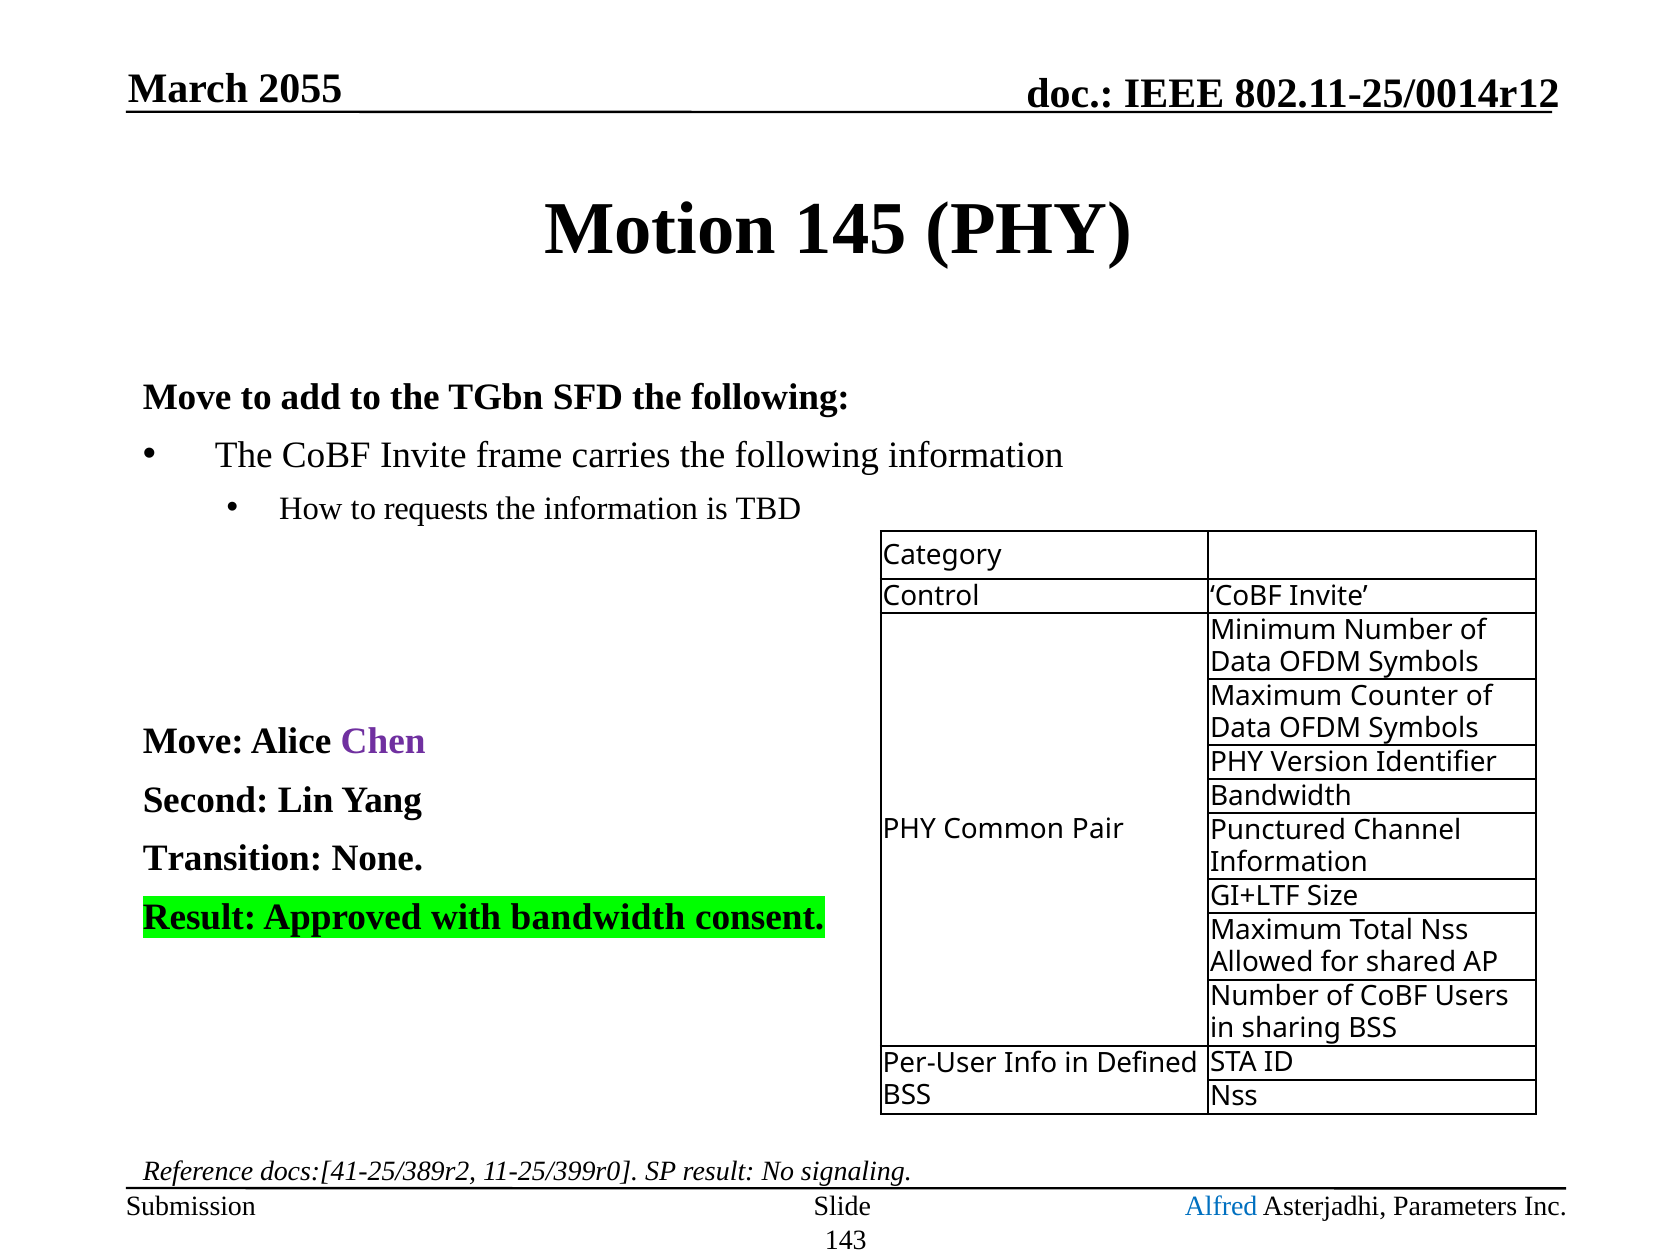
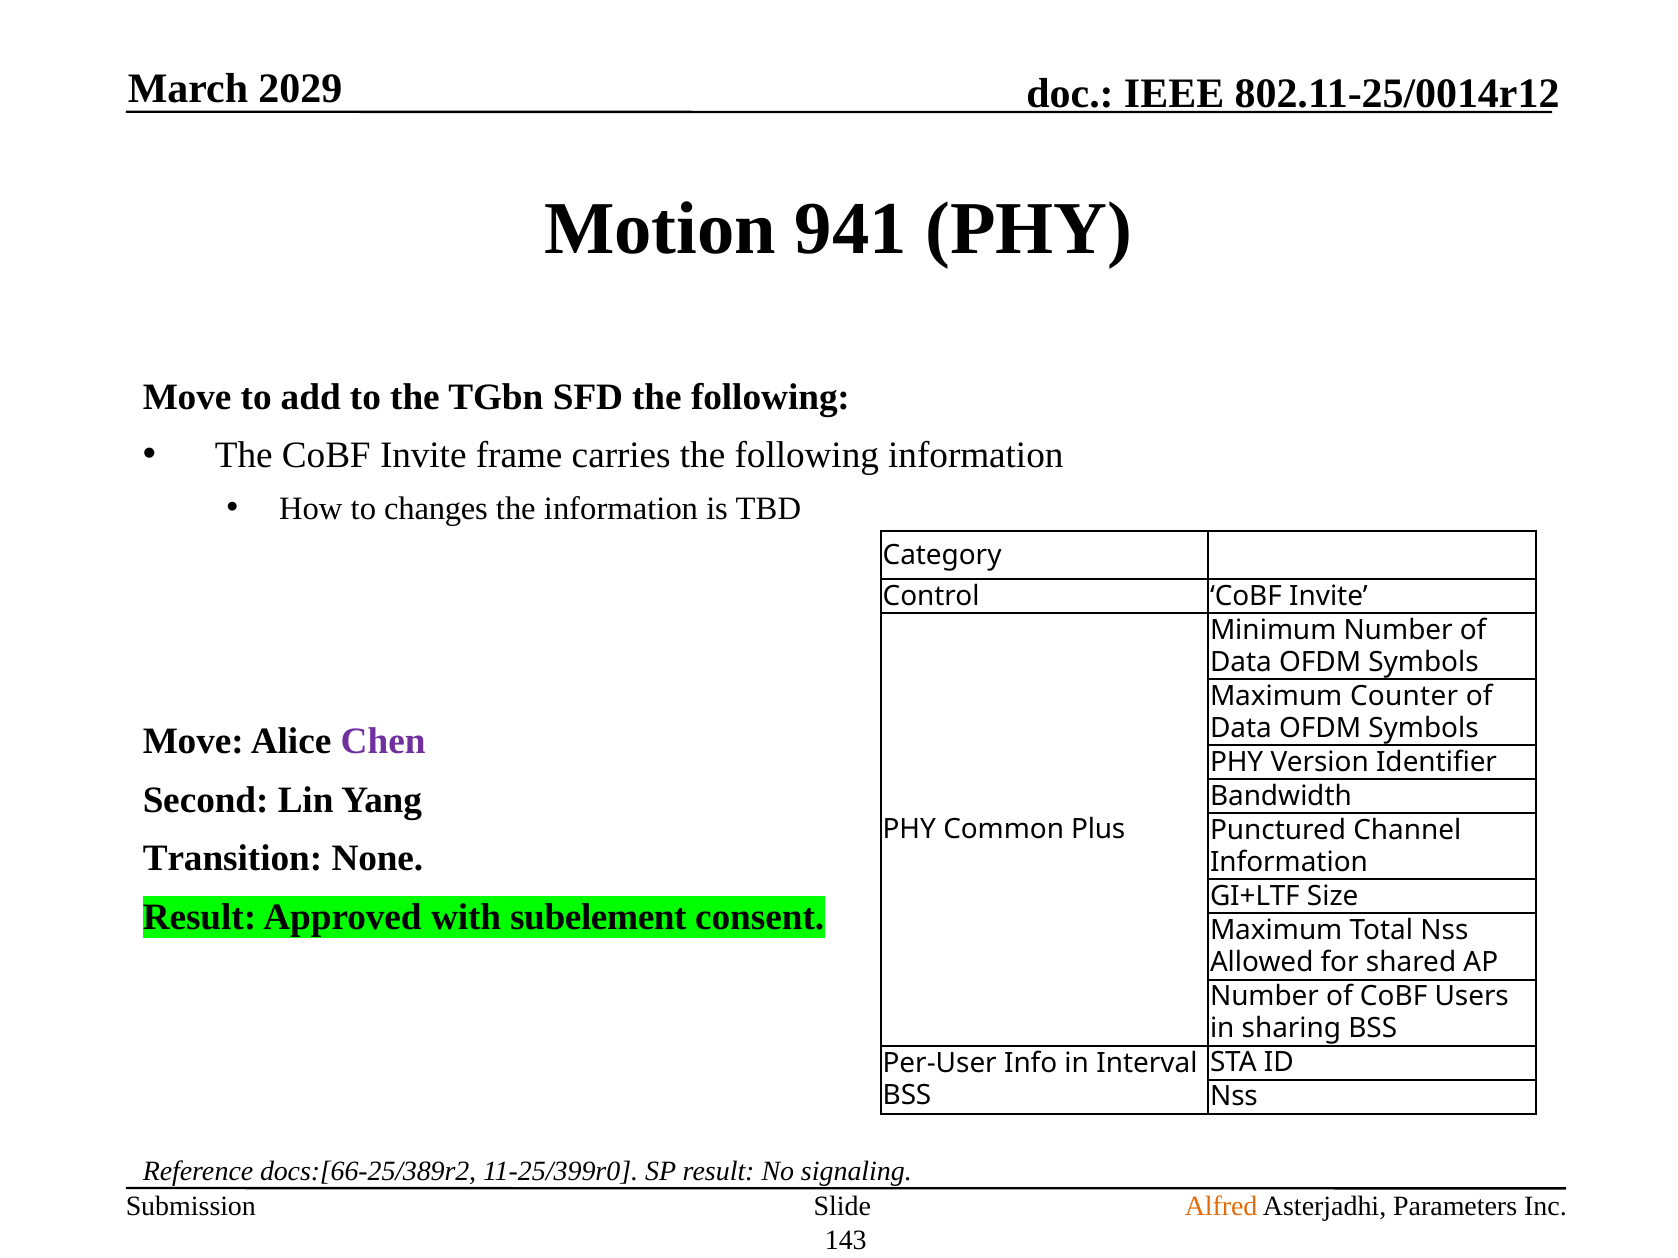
2055: 2055 -> 2029 (300, 89)
145: 145 -> 941 (851, 229)
requests: requests -> changes (436, 509)
Pair: Pair -> Plus (1098, 829)
with bandwidth: bandwidth -> subelement (598, 918)
Defined: Defined -> Interval (1147, 1064)
docs:[41-25/389r2: docs:[41-25/389r2 -> docs:[66-25/389r2 (368, 1172)
Alfred colour: blue -> orange (1221, 1207)
